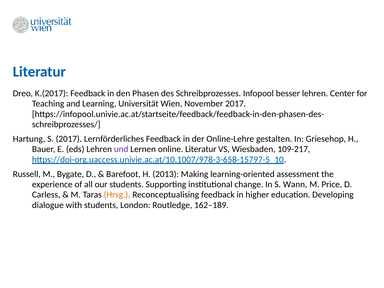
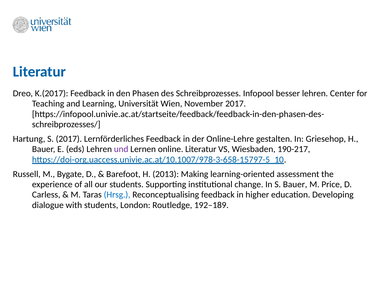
109-217: 109-217 -> 190-217 (294, 149)
S Wann: Wann -> Bauer (295, 184)
Hrsg colour: orange -> blue (117, 195)
162–189: 162–189 -> 192–189 (211, 205)
